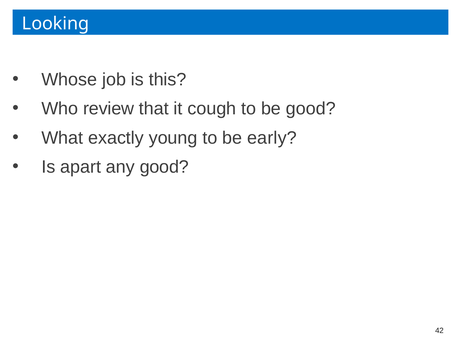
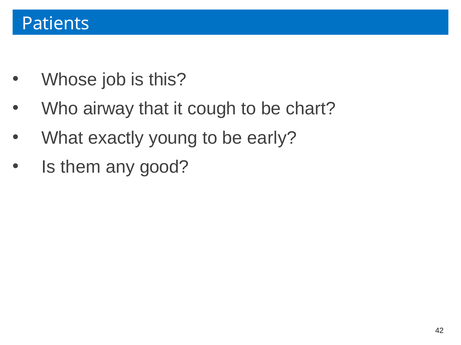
Looking: Looking -> Patients (56, 24)
review: review -> airway (109, 109)
be good: good -> chart (311, 109)
apart: apart -> them (81, 167)
